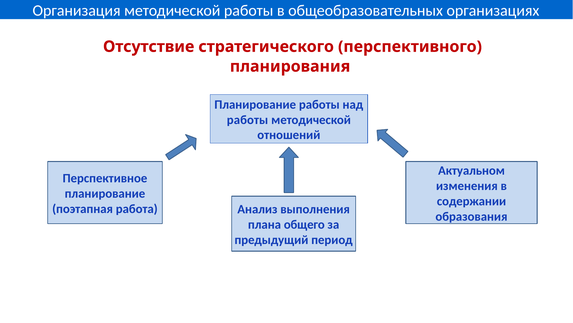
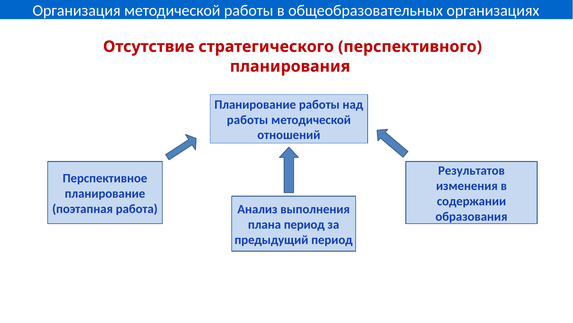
Актуальном: Актуальном -> Результатов (471, 170)
плана общего: общего -> период (304, 224)
